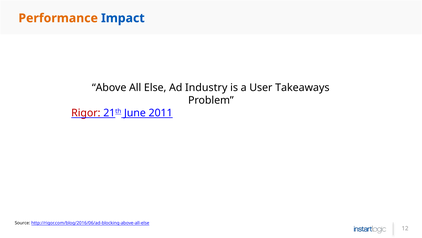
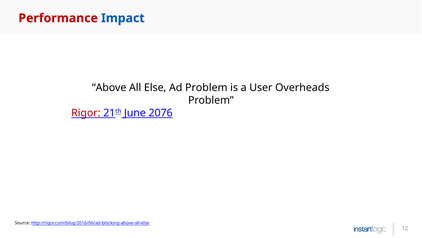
Performance colour: orange -> red (58, 18)
Ad Industry: Industry -> Problem (206, 87)
Takeaways: Takeaways -> Overheads (302, 87)
2011: 2011 -> 2076 (161, 113)
